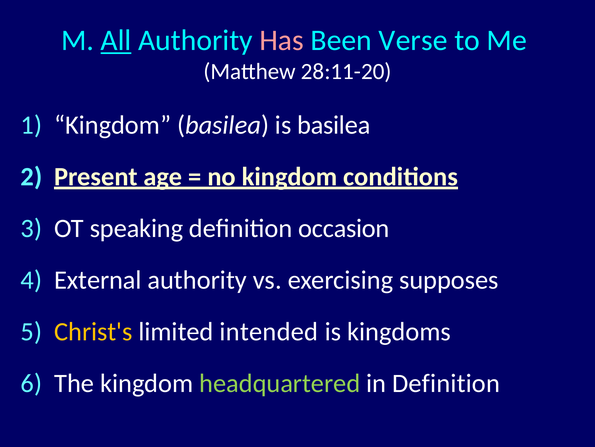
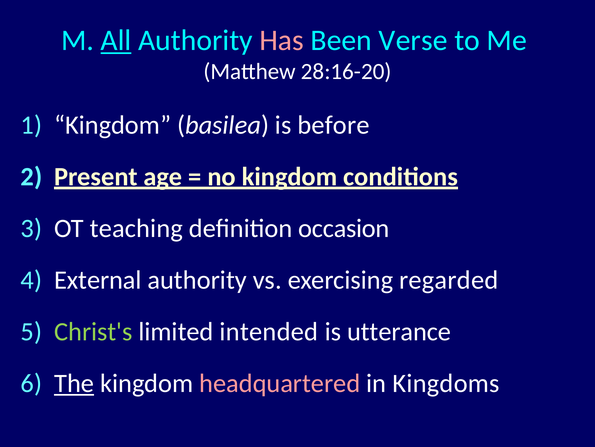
28:11-20: 28:11-20 -> 28:16-20 (346, 72)
is basilea: basilea -> before (333, 125)
speaking: speaking -> teaching (136, 228)
supposes: supposes -> regarded (449, 280)
Christ's colour: yellow -> light green (93, 331)
kingdoms: kingdoms -> utterance (399, 331)
The underline: none -> present (74, 383)
headquartered colour: light green -> pink (280, 383)
in Definition: Definition -> Kingdoms (446, 383)
